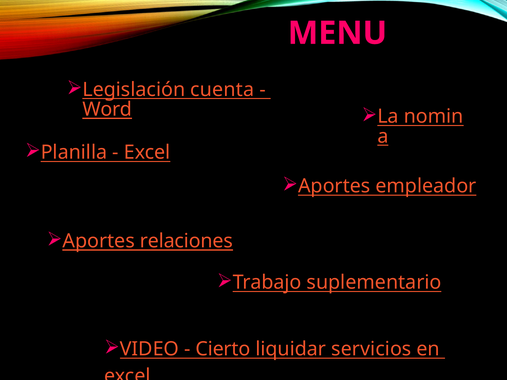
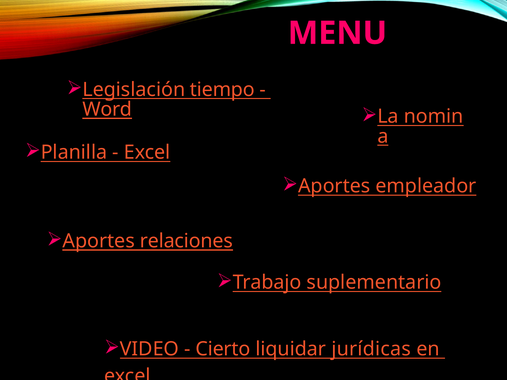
cuenta: cuenta -> tiempo (222, 90)
servicios: servicios -> jurídicas (371, 349)
